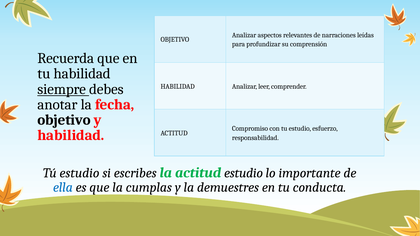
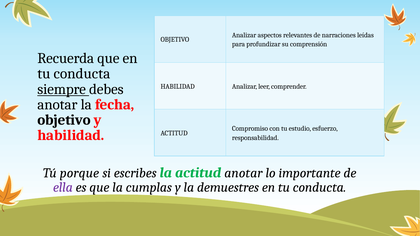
habilidad: habilidad -> conducta (82, 74)
Tú estudio: estudio -> porque (79, 173)
actitud estudio: estudio -> anotar (243, 173)
ella colour: blue -> purple (63, 188)
